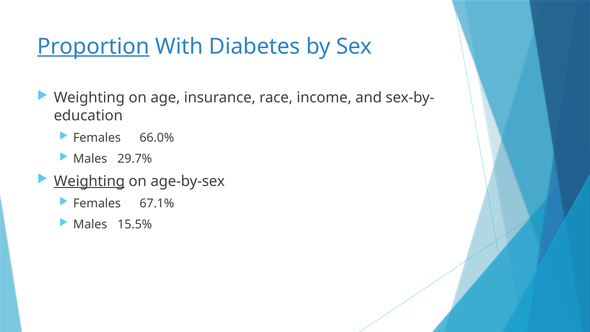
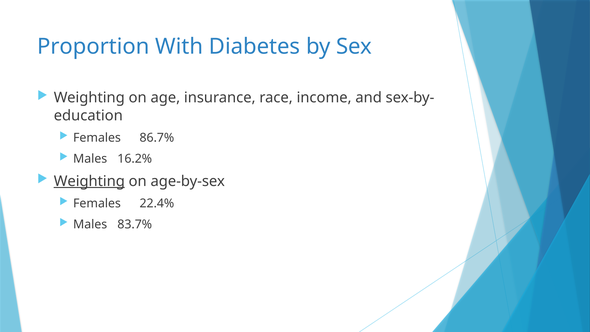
Proportion underline: present -> none (93, 47)
66.0%: 66.0% -> 86.7% (157, 138)
29.7%: 29.7% -> 16.2% (135, 159)
67.1%: 67.1% -> 22.4% (157, 203)
15.5%: 15.5% -> 83.7% (135, 224)
